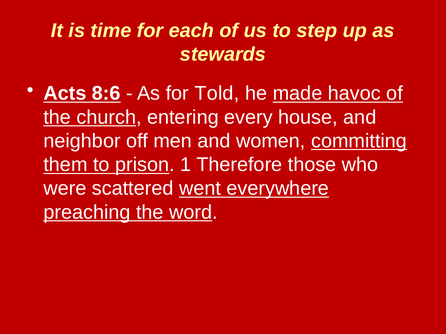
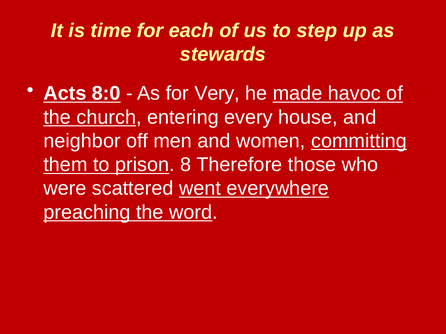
8:6: 8:6 -> 8:0 (106, 94)
Told: Told -> Very (217, 94)
1: 1 -> 8 (186, 165)
